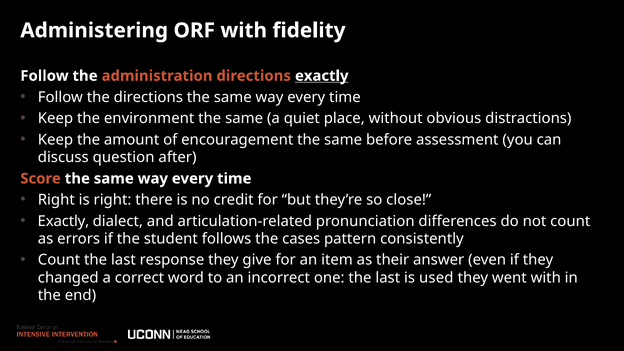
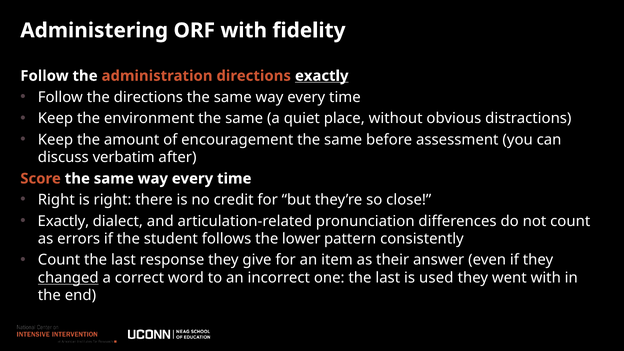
question: question -> verbatim (124, 157)
cases: cases -> lower (301, 239)
changed underline: none -> present (68, 278)
